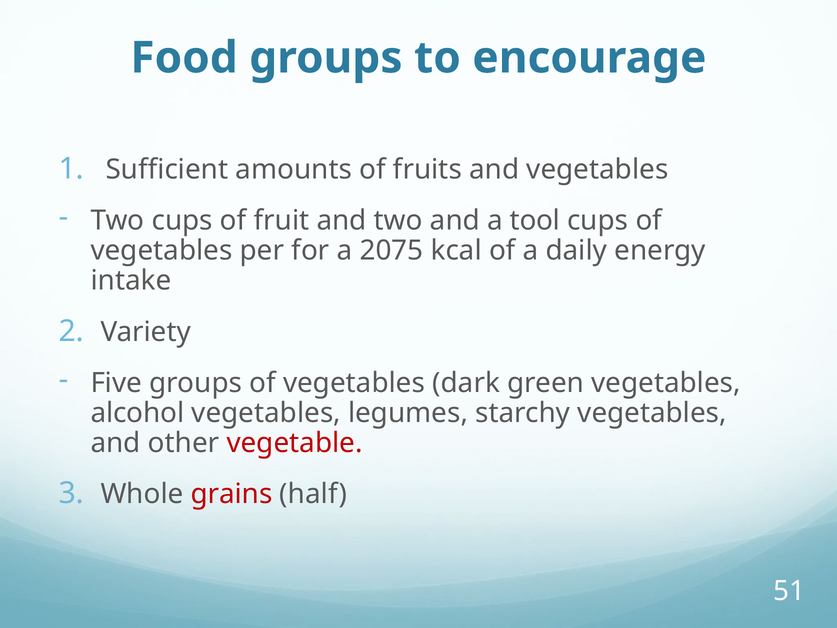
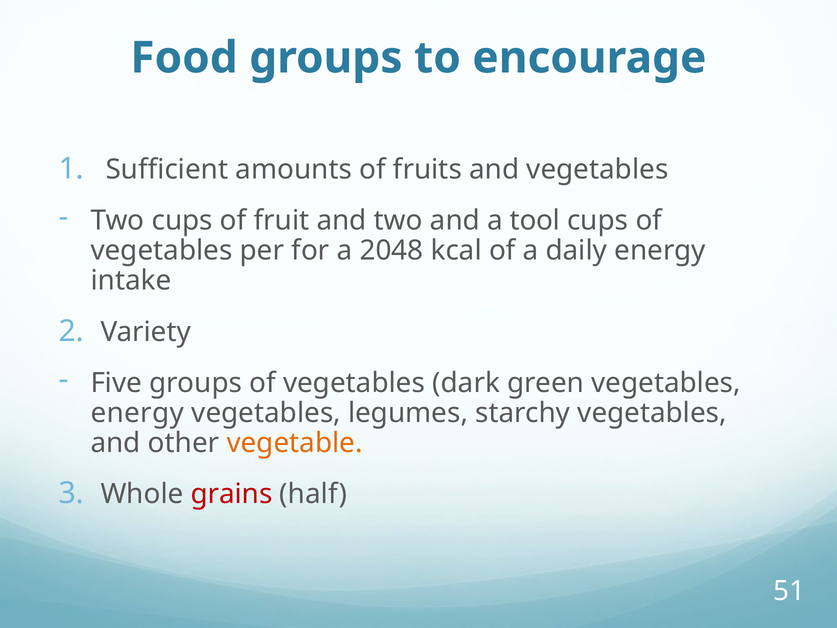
2075: 2075 -> 2048 (391, 251)
alcohol: alcohol -> energy (137, 413)
vegetable colour: red -> orange (295, 443)
